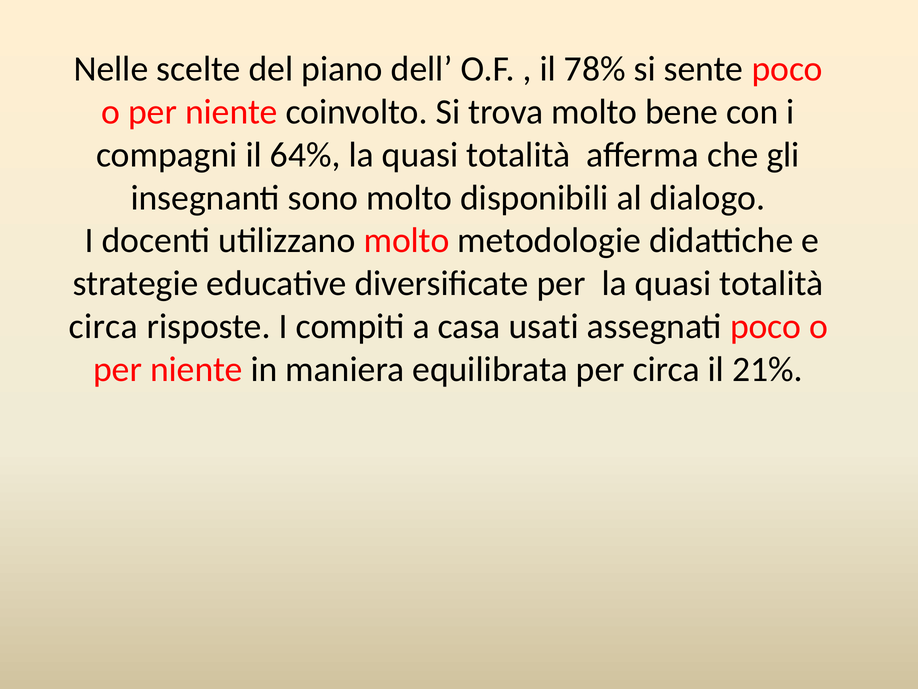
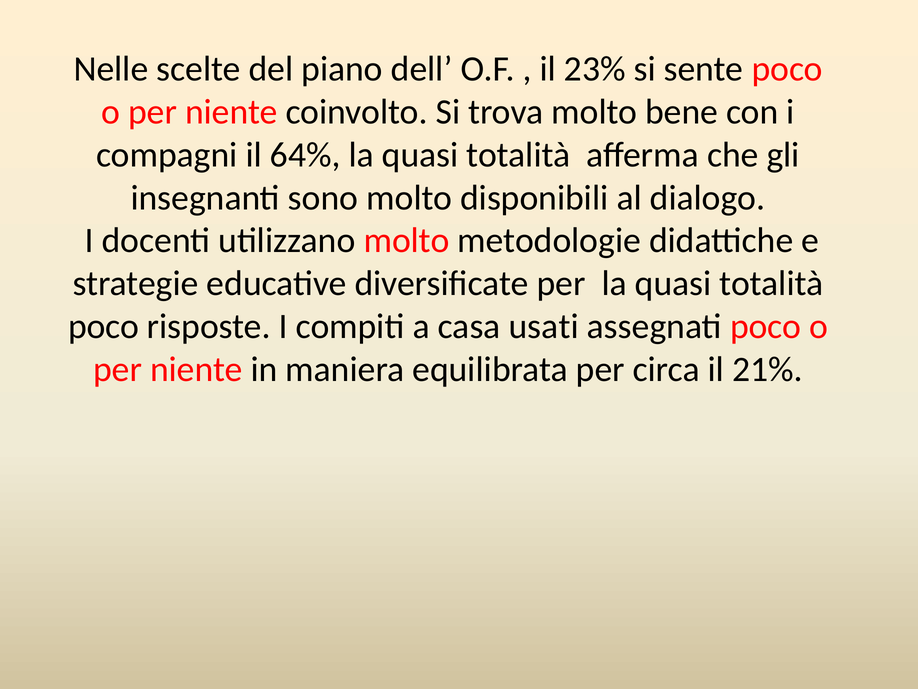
78%: 78% -> 23% (595, 69)
circa: circa -> poco (104, 326)
